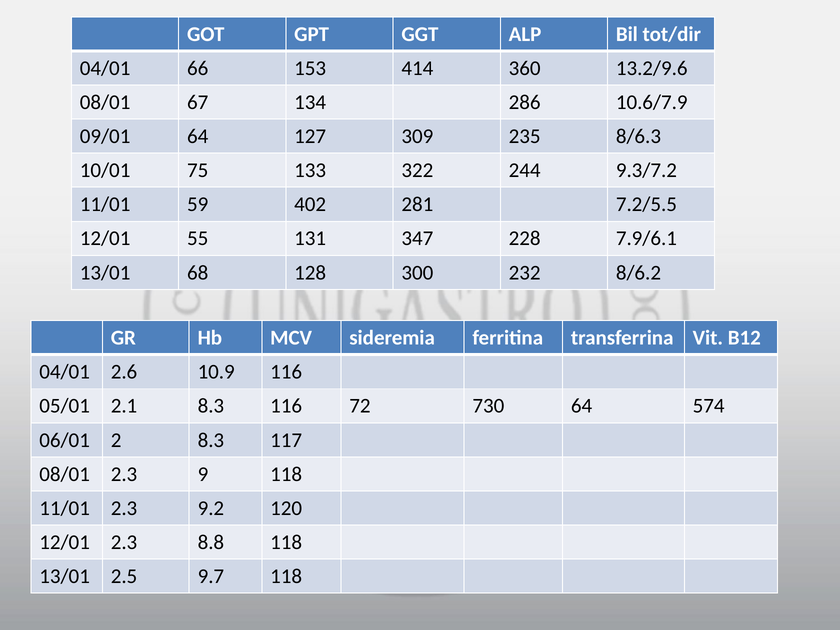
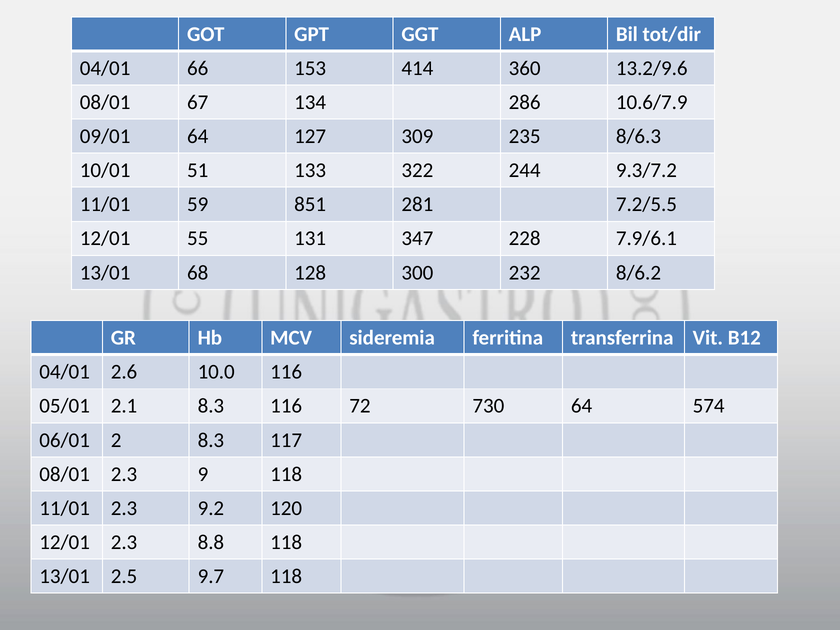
75: 75 -> 51 (198, 170)
402: 402 -> 851 (310, 204)
10.9: 10.9 -> 10.0 (216, 372)
